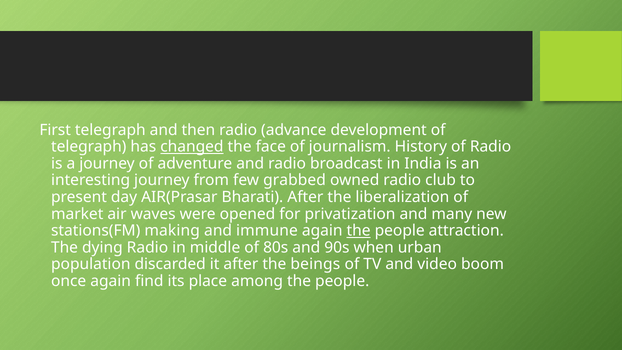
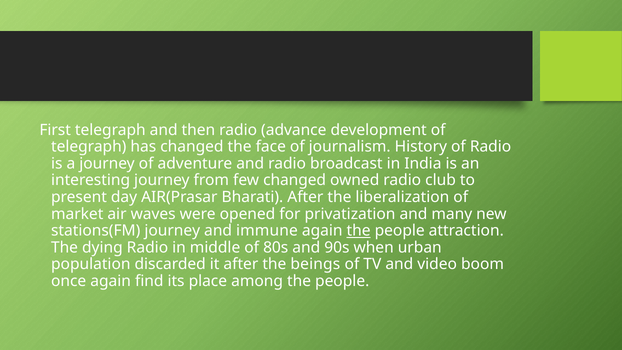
changed underline: present -> none (192, 147)
few grabbed: grabbed -> changed (295, 180)
stations(FM making: making -> journey (172, 231)
